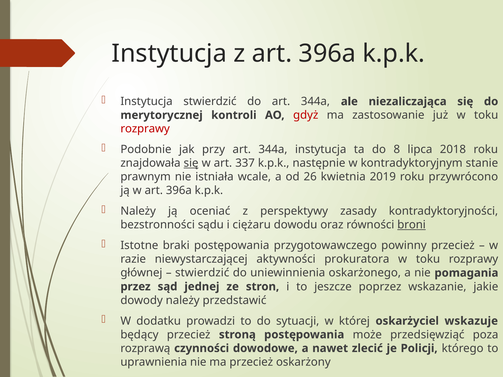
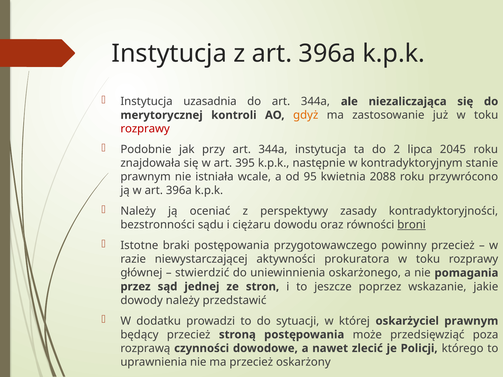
Instytucja stwierdzić: stwierdzić -> uzasadnia (210, 102)
gdyż colour: red -> orange (306, 115)
8: 8 -> 2 (397, 150)
2018: 2018 -> 2045 (453, 150)
się underline: present -> none (191, 163)
337: 337 -> 395 (245, 163)
26: 26 -> 95 (310, 177)
2019: 2019 -> 2088 (383, 177)
oskarżyciel wskazuje: wskazuje -> prawnym (471, 321)
